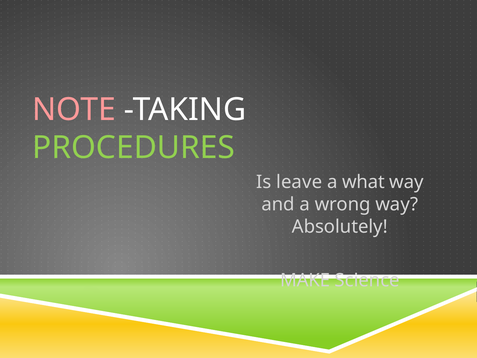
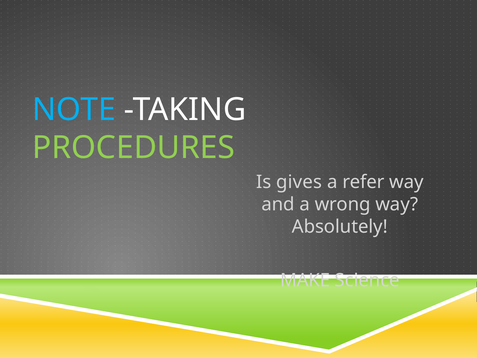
NOTE colour: pink -> light blue (74, 110)
leave: leave -> gives (299, 182)
what: what -> refer (363, 182)
